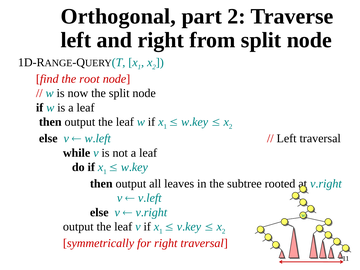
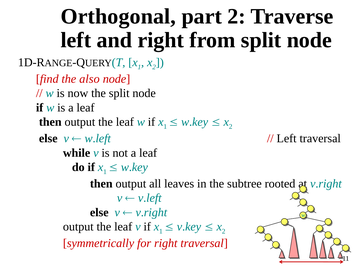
root: root -> also (89, 79)
